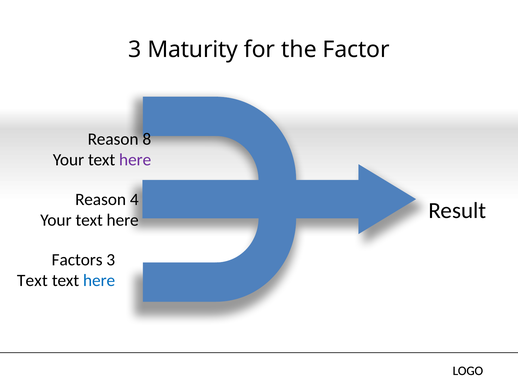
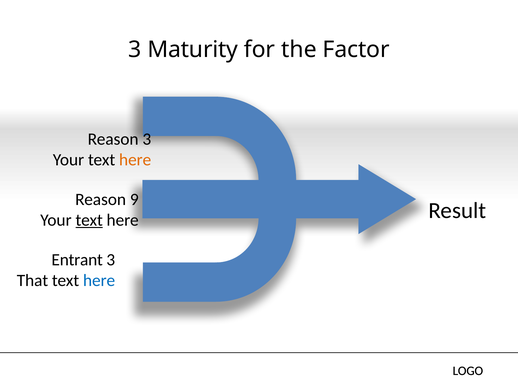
Reason 8: 8 -> 3 (147, 139)
here colour: purple -> orange (135, 160)
4: 4 -> 9 (134, 200)
text underline: none -> present (89, 220)
Factors: Factors -> Entrant (77, 260)
Text: Text -> That (32, 281)
